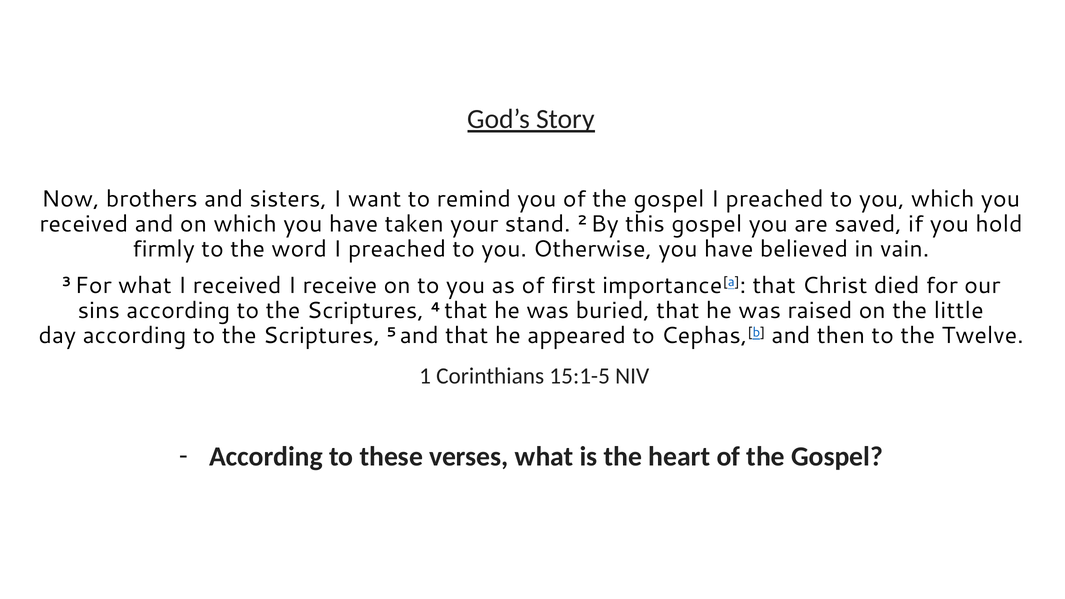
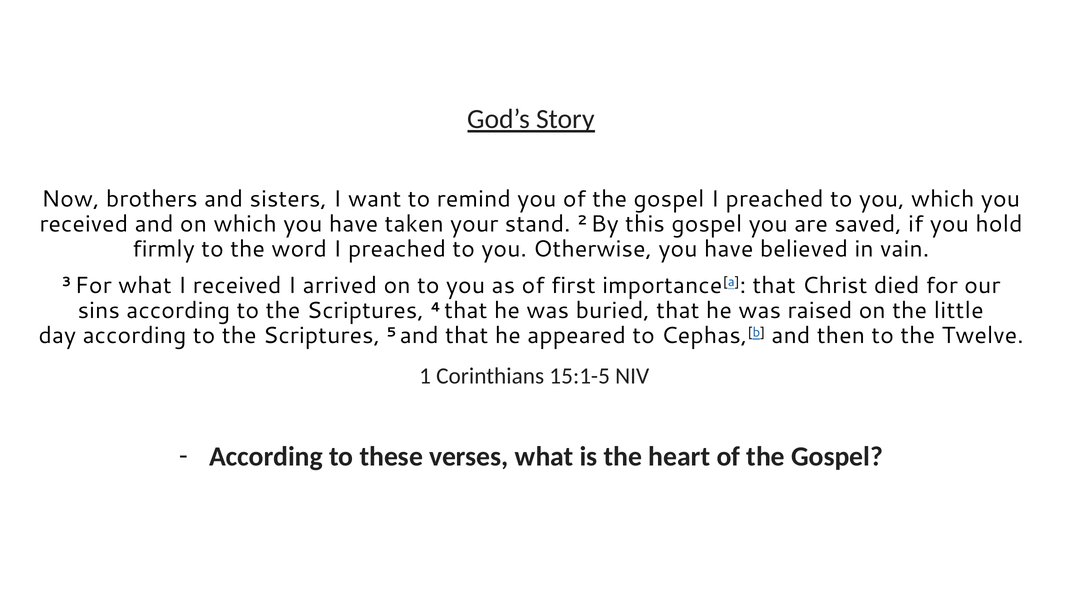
receive: receive -> arrived (340, 286)
